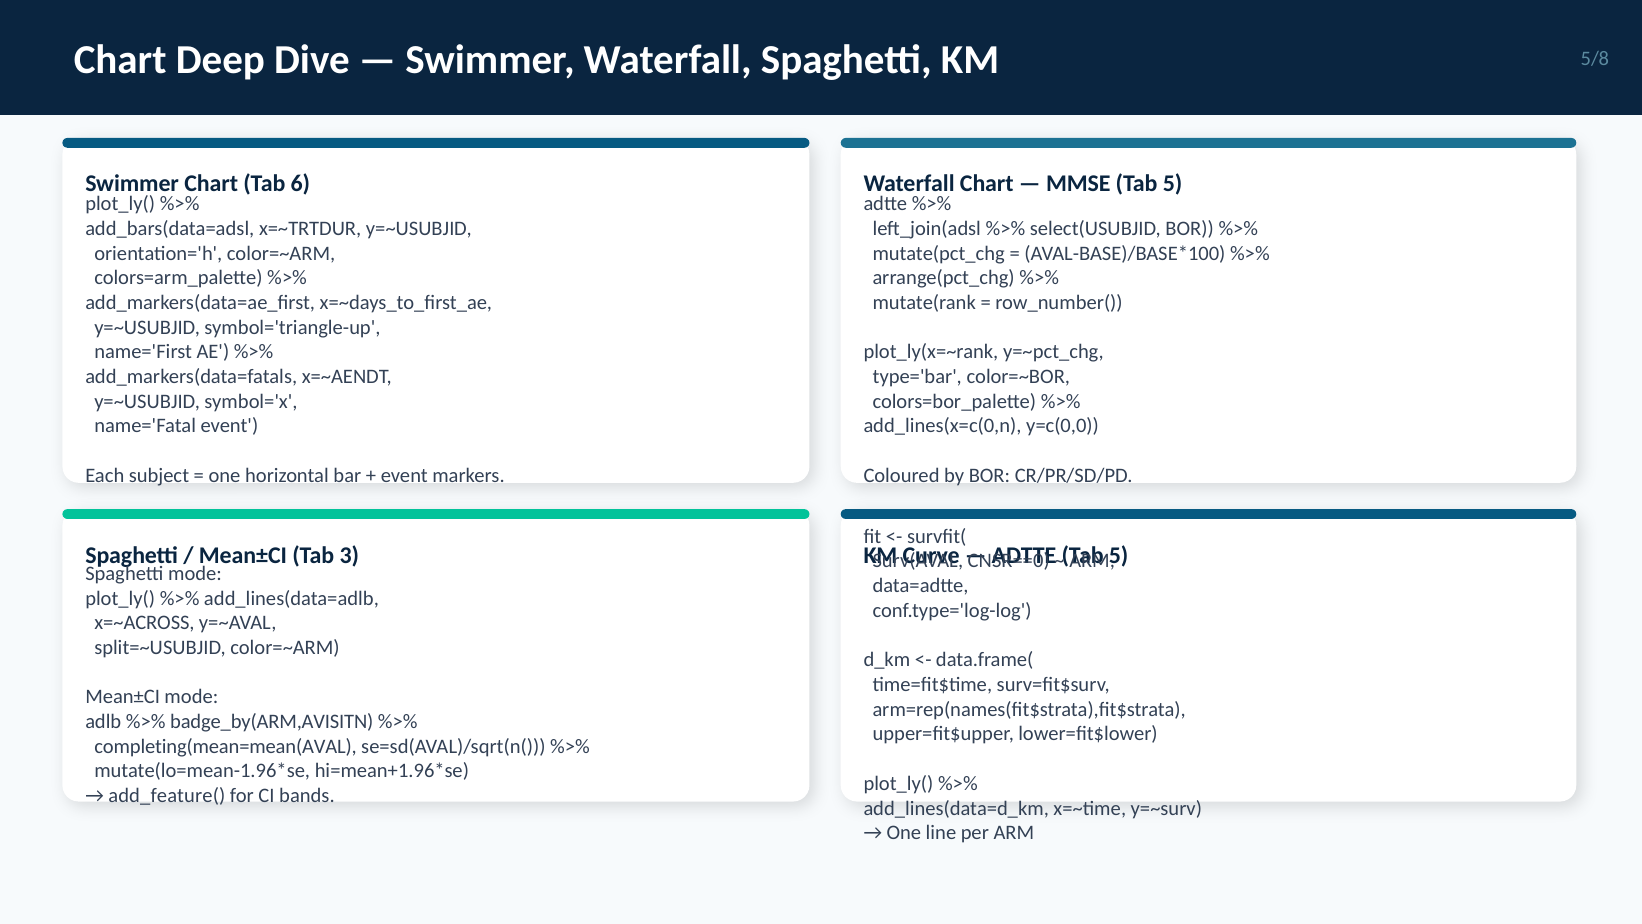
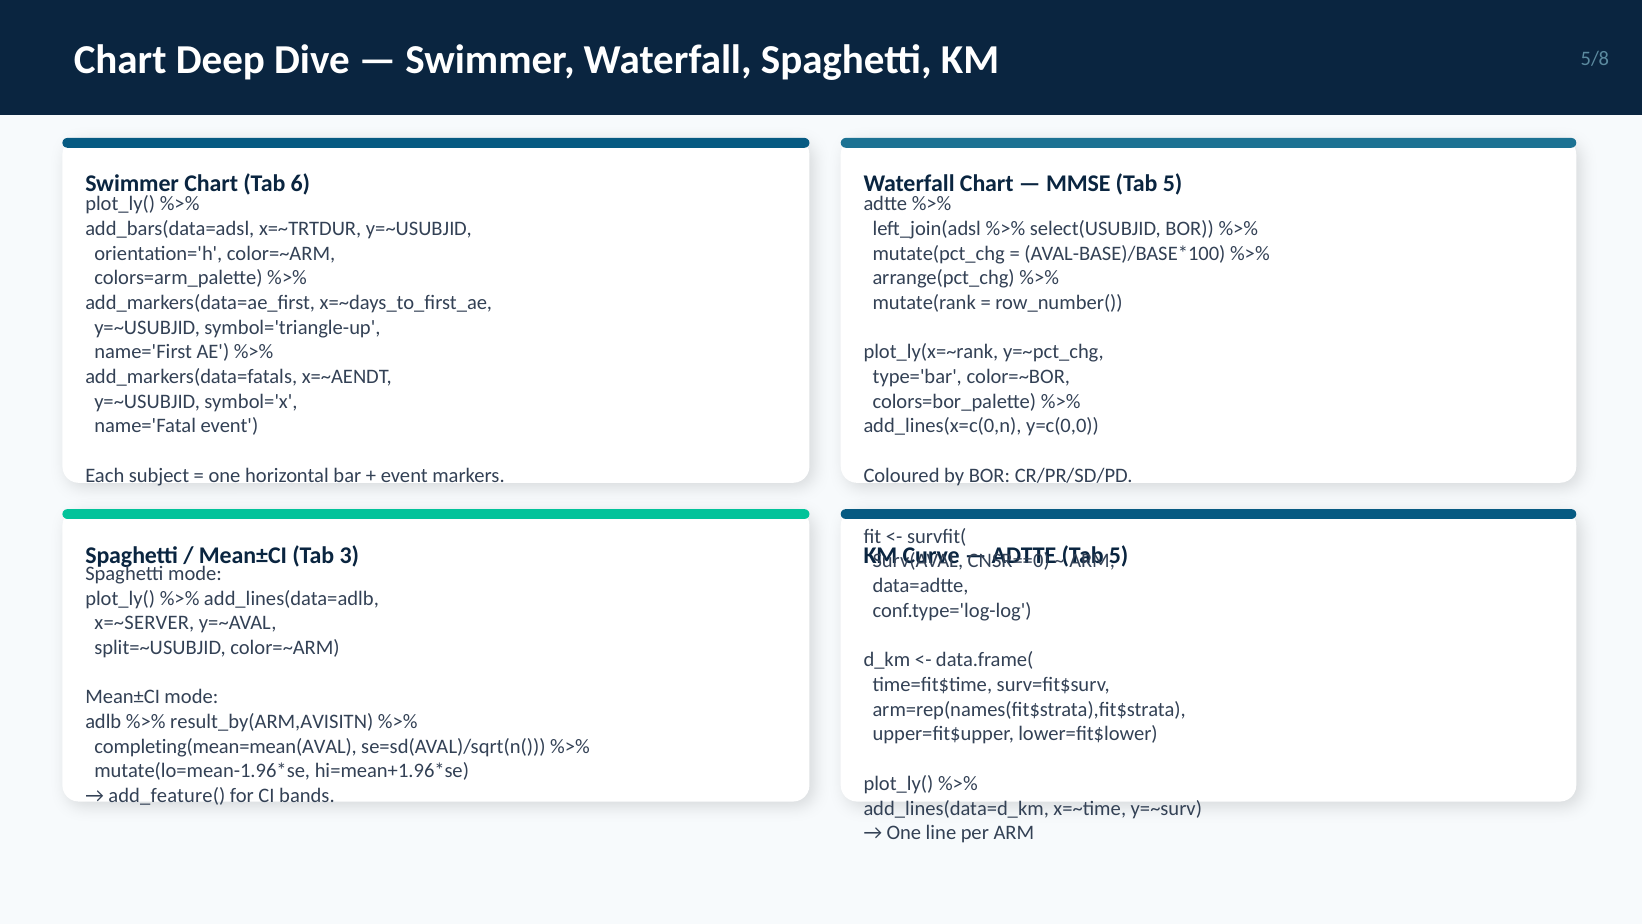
x=~ACROSS: x=~ACROSS -> x=~SERVER (144, 623)
badge_by(ARM,AVISITN: badge_by(ARM,AVISITN -> result_by(ARM,AVISITN (272, 722)
